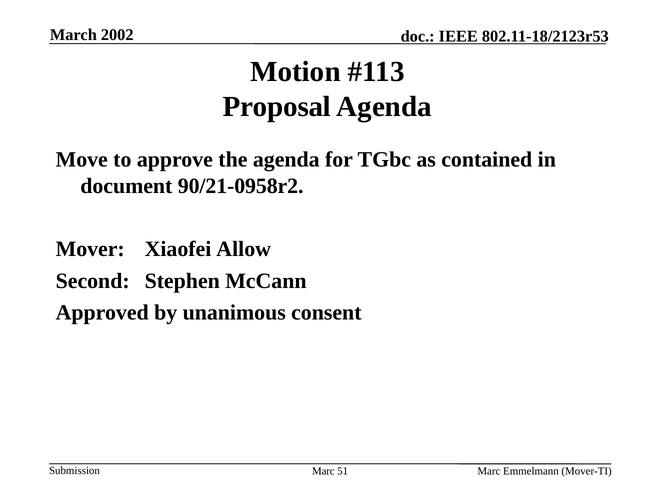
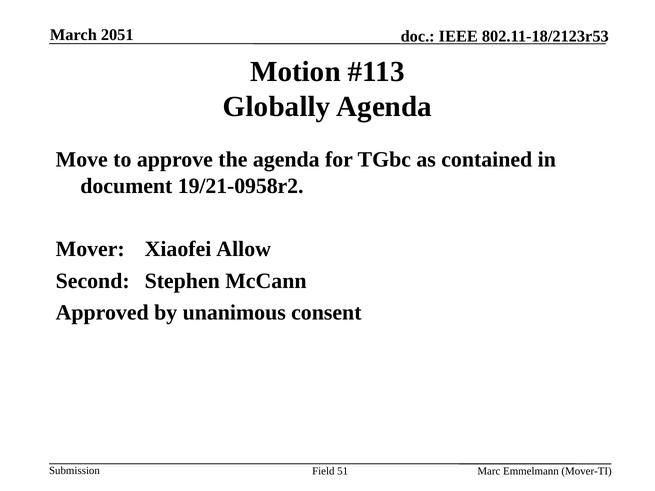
2002: 2002 -> 2051 (117, 35)
Proposal: Proposal -> Globally (277, 107)
90/21-0958r2: 90/21-0958r2 -> 19/21-0958r2 (241, 186)
Marc: Marc -> Field (323, 471)
